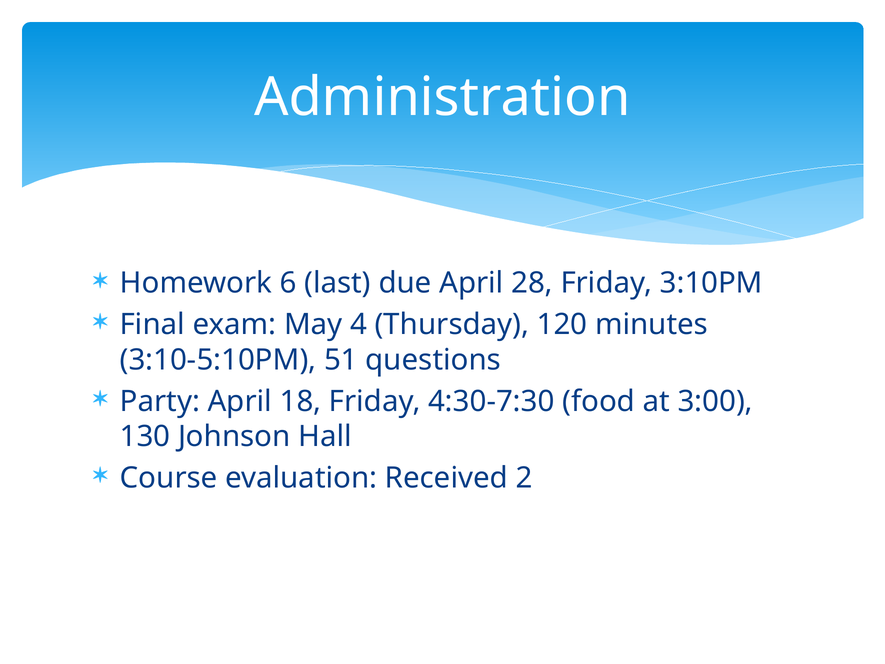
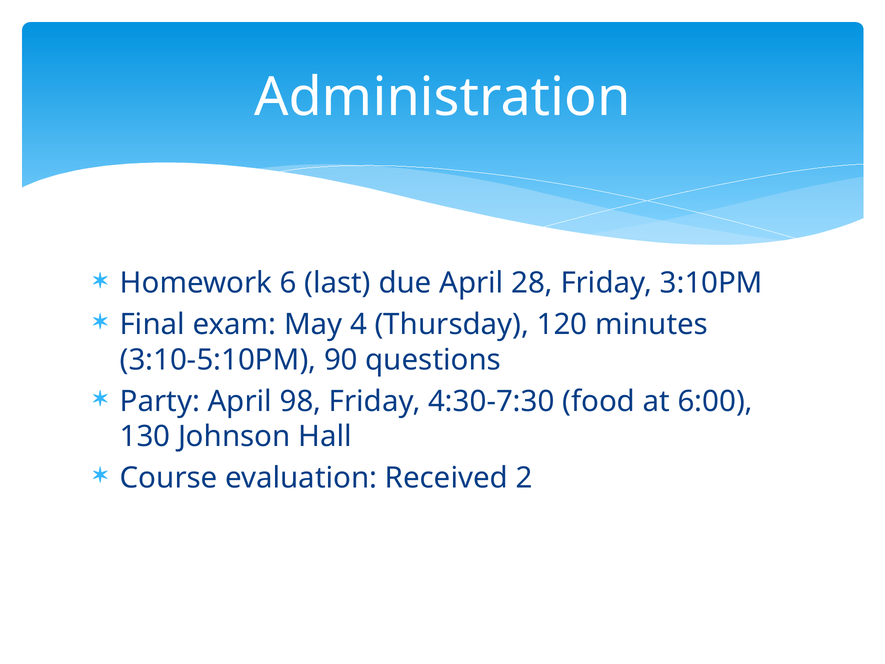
51: 51 -> 90 (341, 360)
18: 18 -> 98 (300, 401)
3:00: 3:00 -> 6:00 (715, 401)
